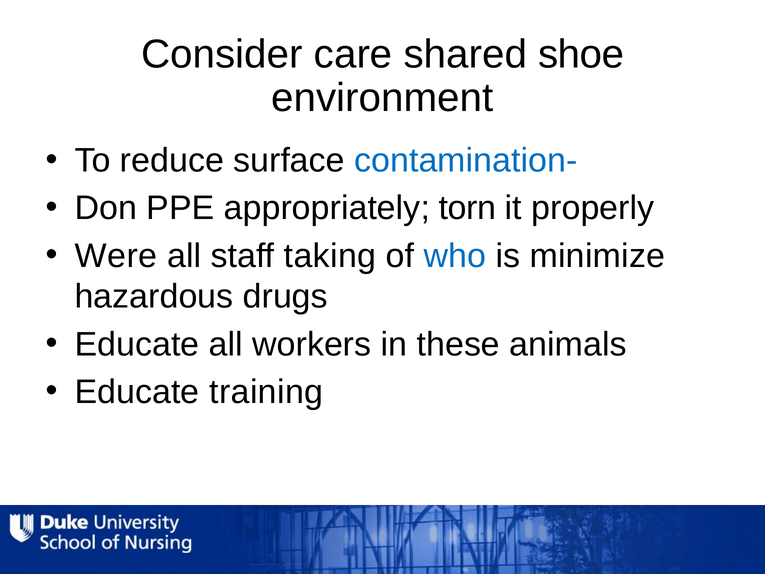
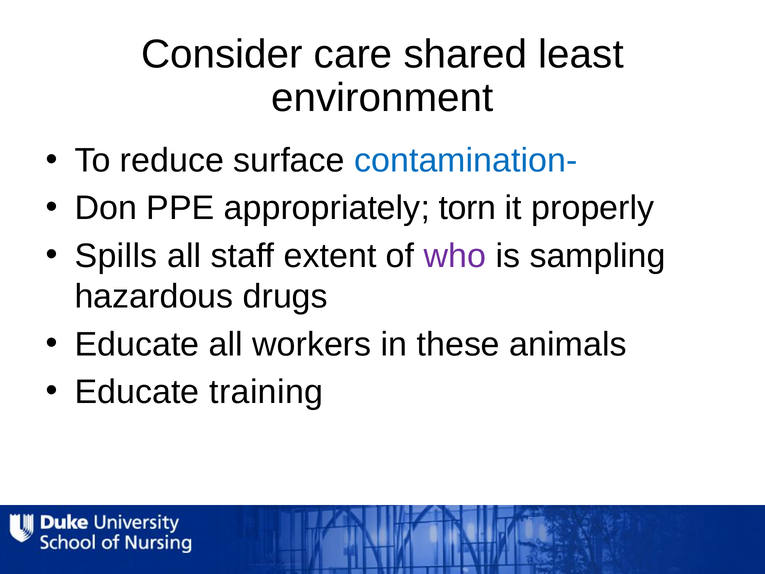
shoe: shoe -> least (581, 54)
Were: Were -> Spills (116, 256)
taking: taking -> extent (330, 256)
who colour: blue -> purple (455, 256)
minimize: minimize -> sampling (598, 256)
